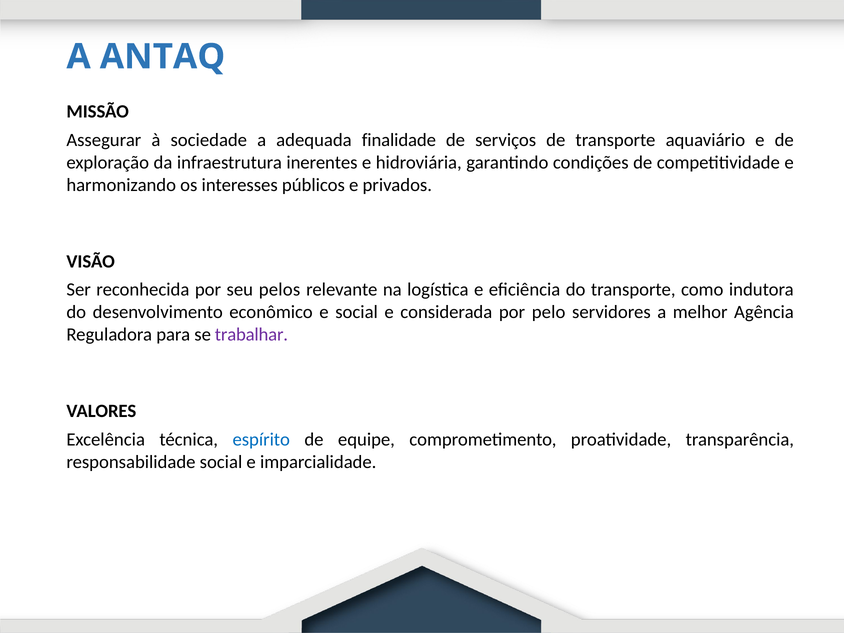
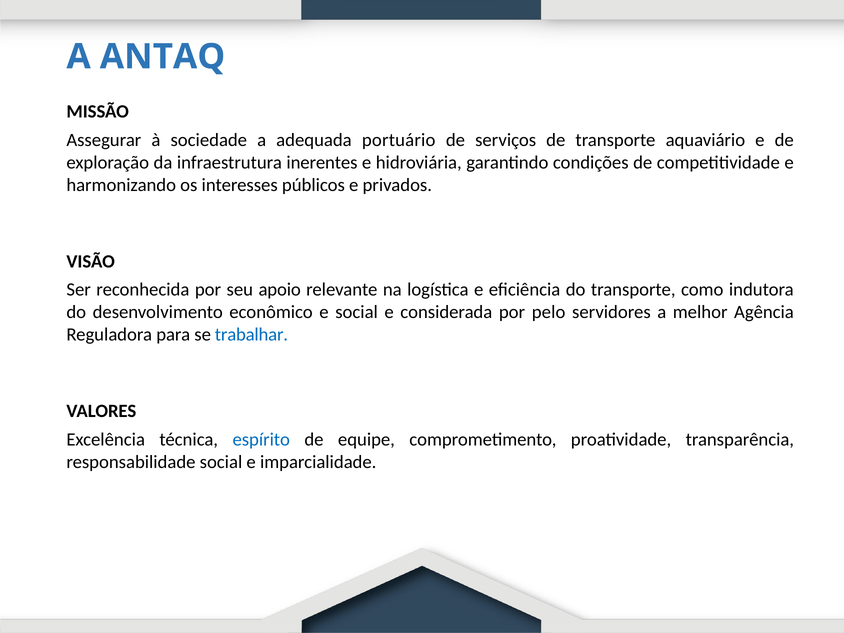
finalidade: finalidade -> portuário (399, 140)
pelos: pelos -> apoio (280, 290)
trabalhar colour: purple -> blue (251, 335)
